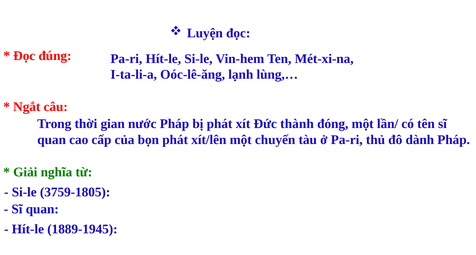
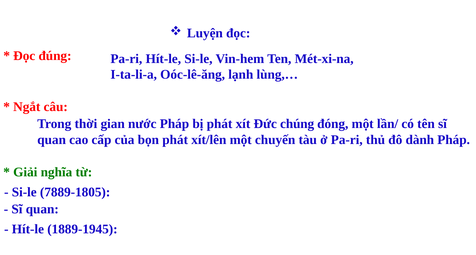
thành: thành -> chúng (297, 124)
3759-1805: 3759-1805 -> 7889-1805 (75, 192)
